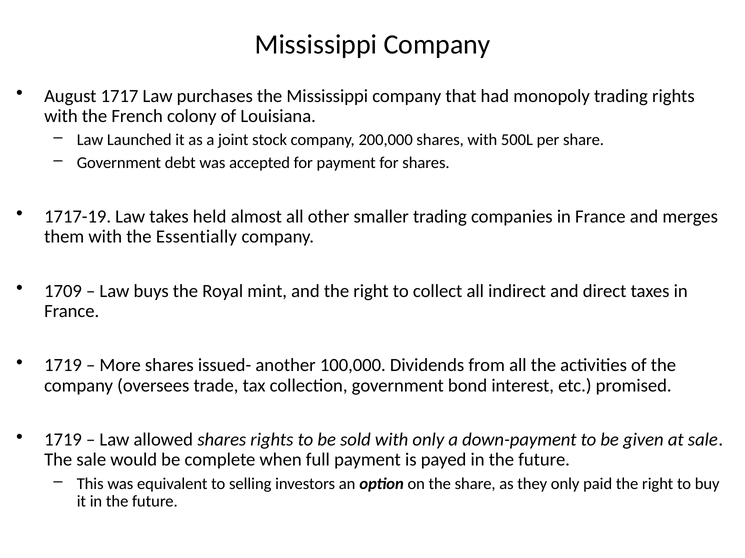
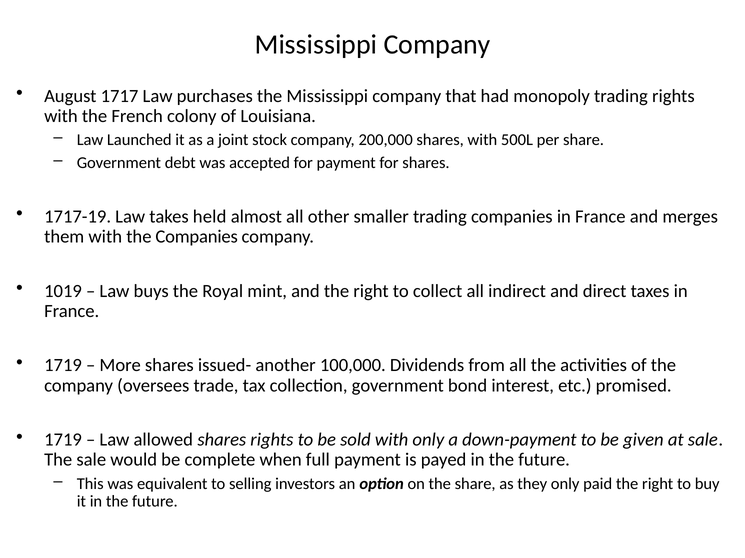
the Essentially: Essentially -> Companies (197, 237)
1709: 1709 -> 1019 (63, 291)
